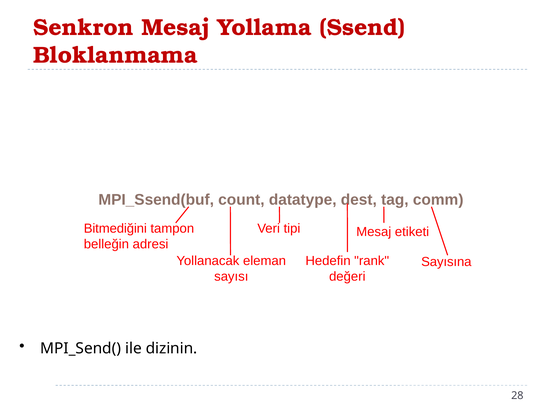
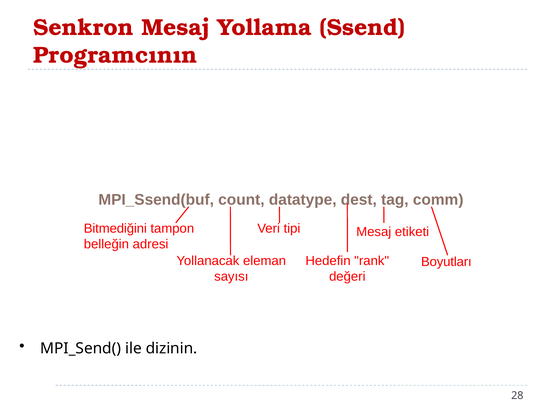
Bloklanmama: Bloklanmama -> Programcının (115, 55)
Sayısına: Sayısına -> Boyutları (446, 262)
